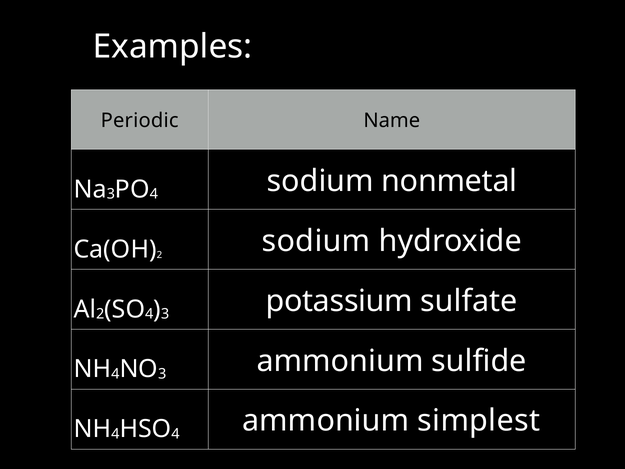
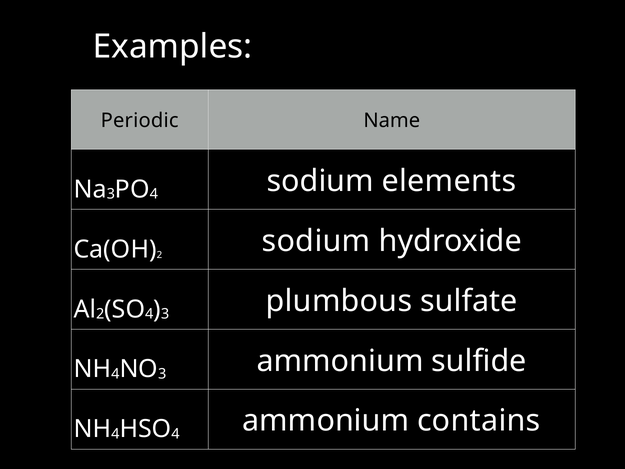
nonmetal: nonmetal -> elements (449, 181)
potassium: potassium -> plumbous (339, 301)
simplest: simplest -> contains (479, 421)
